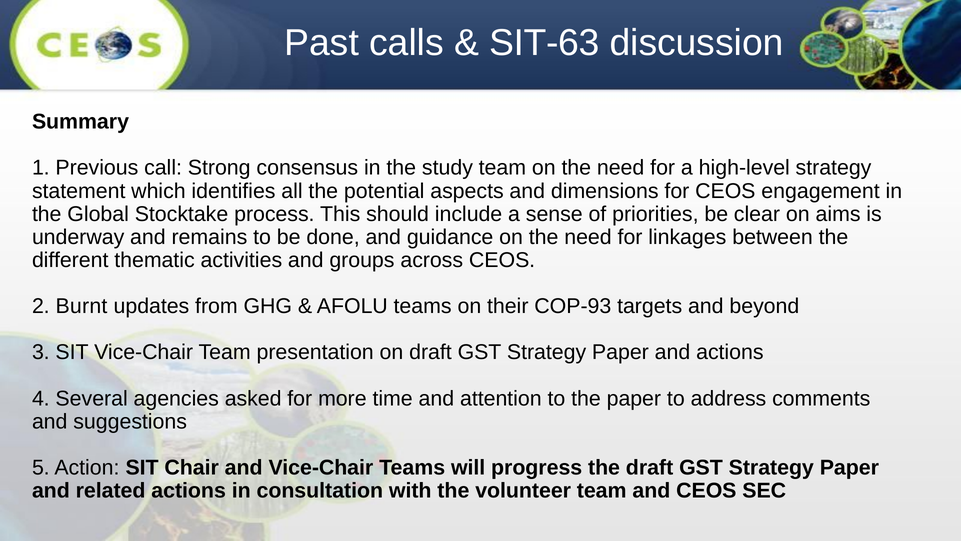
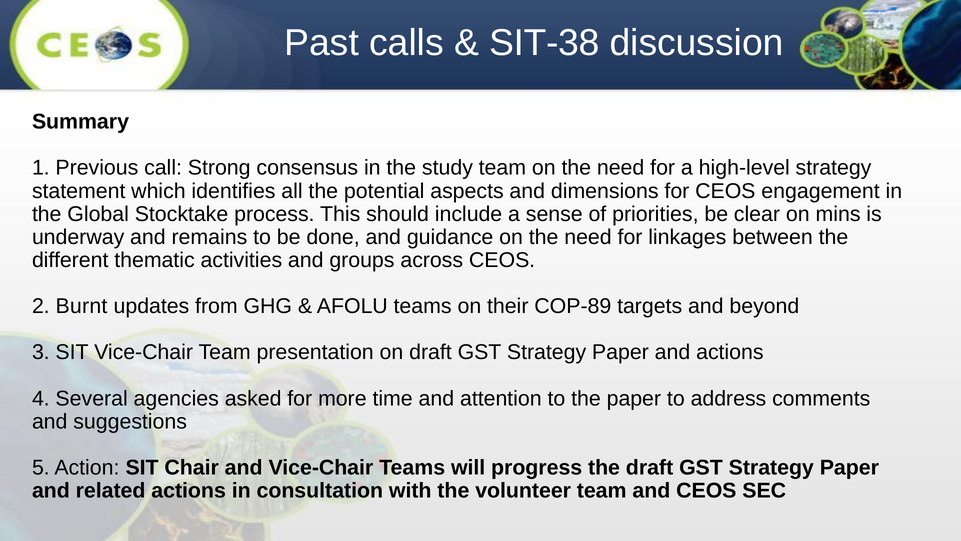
SIT-63: SIT-63 -> SIT-38 (544, 43)
aims: aims -> mins (838, 214)
COP-93: COP-93 -> COP-89 (573, 306)
